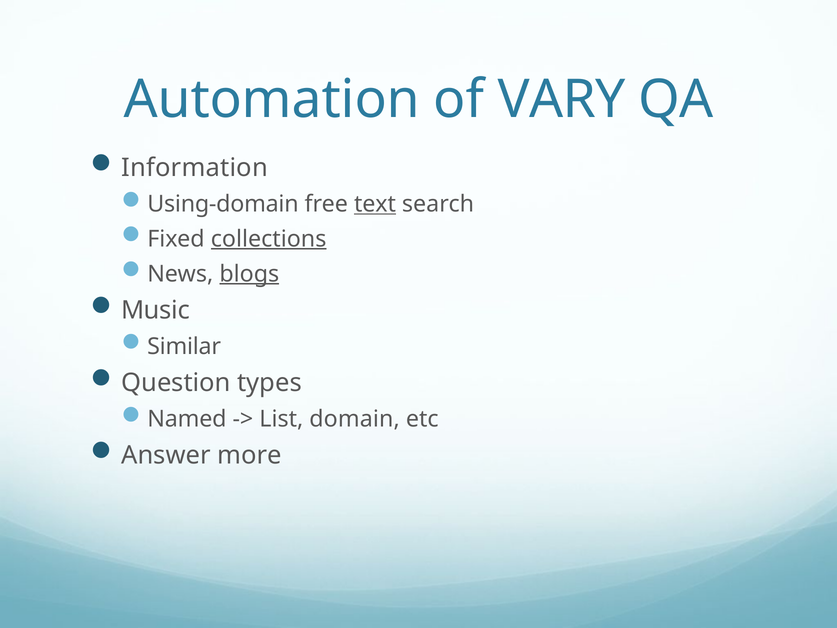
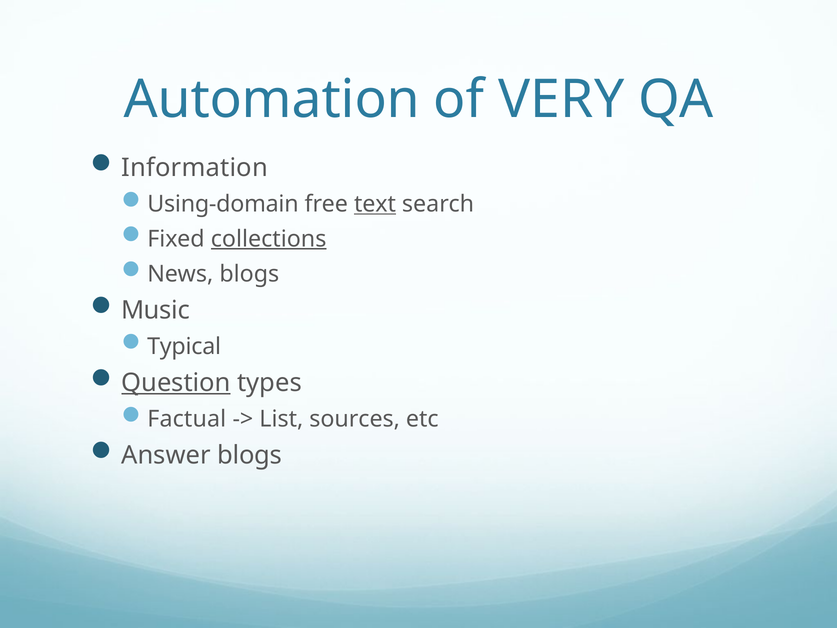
VARY: VARY -> VERY (561, 100)
blogs underline: present -> none (249, 274)
Similar: Similar -> Typical (184, 346)
Question underline: none -> present (176, 383)
Named: Named -> Factual (187, 419)
domain: domain -> sources (355, 419)
Answer more: more -> blogs (250, 455)
